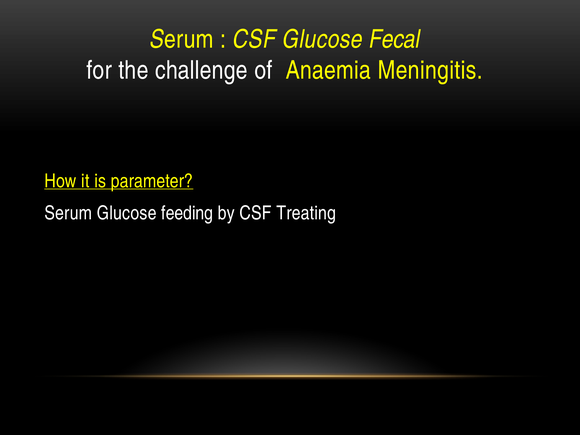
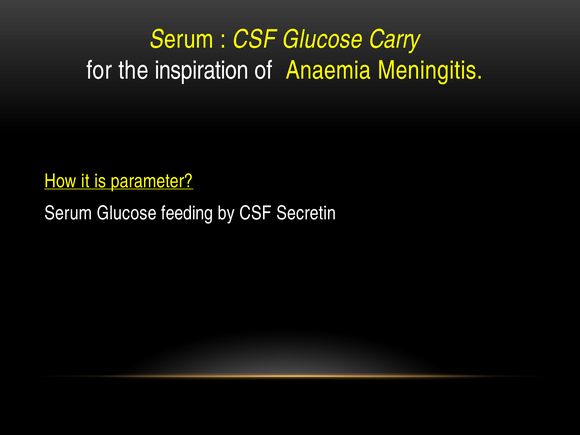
Fecal: Fecal -> Carry (395, 39)
challenge: challenge -> inspiration (202, 70)
Treating: Treating -> Secretin (306, 213)
